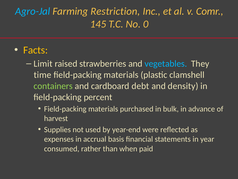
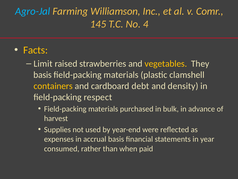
Restriction: Restriction -> Williamson (115, 11)
0: 0 -> 4 (146, 24)
vegetables colour: light blue -> yellow (166, 64)
time: time -> basis (43, 75)
containers colour: light green -> yellow (53, 86)
percent: percent -> respect (98, 97)
